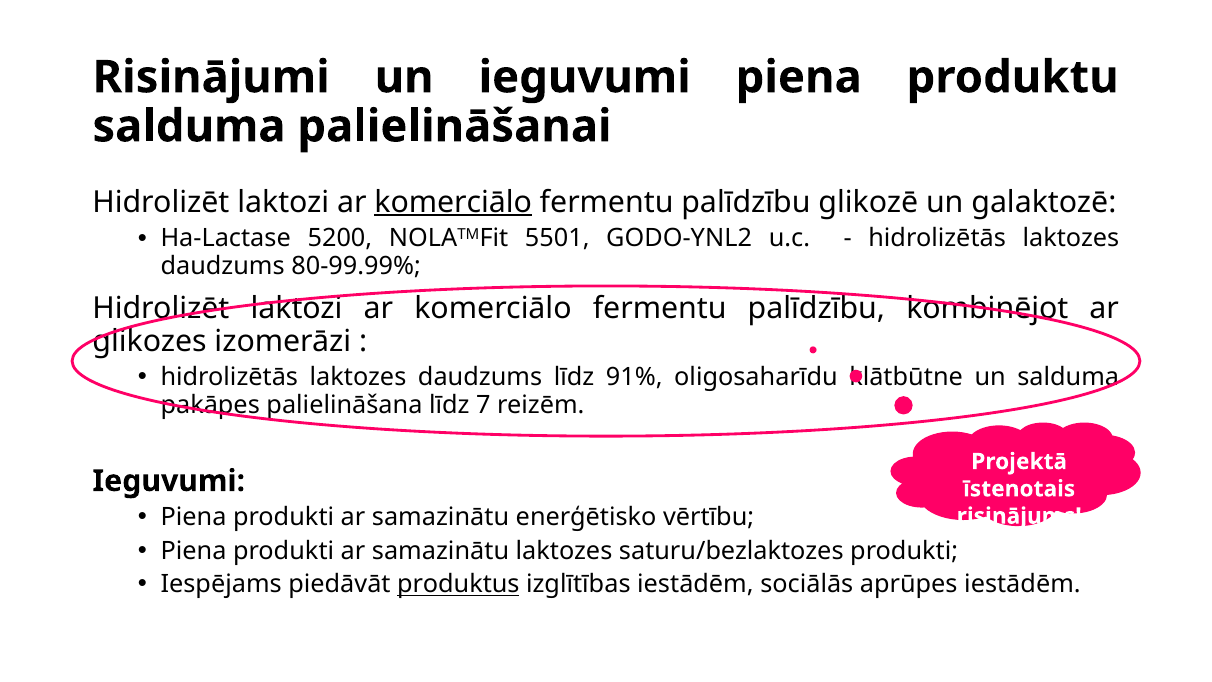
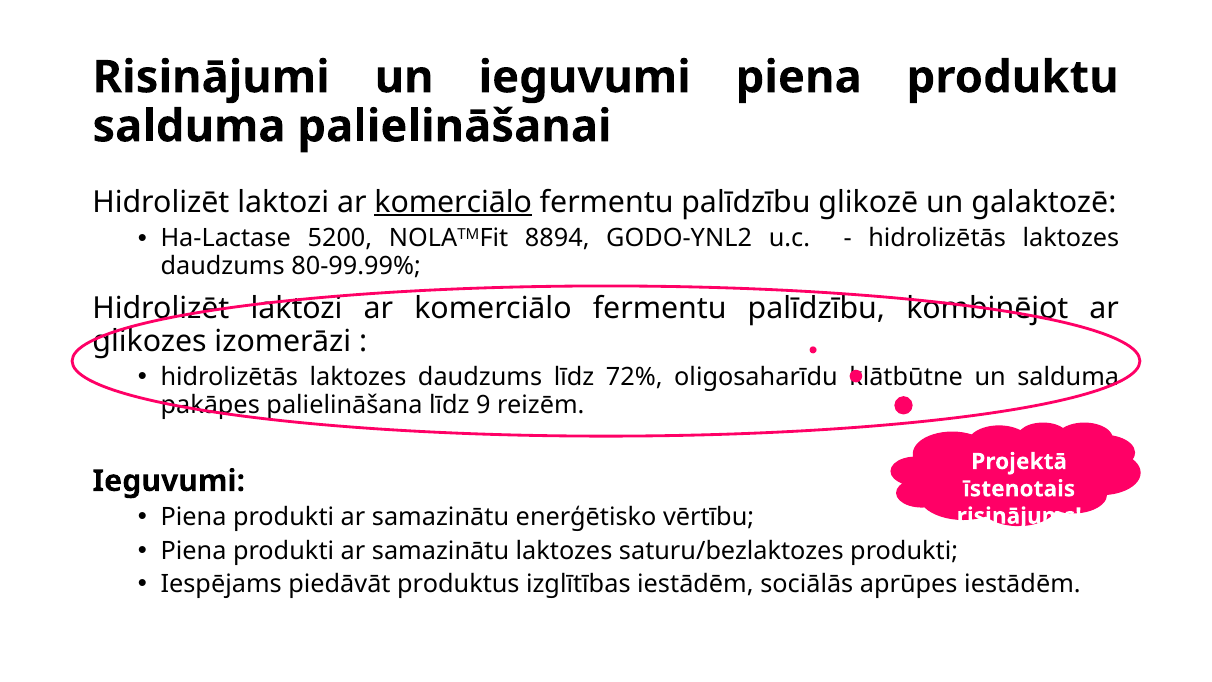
5501: 5501 -> 8894 (557, 239)
91%: 91% -> 72% (634, 377)
7: 7 -> 9 (483, 405)
produktus underline: present -> none (458, 584)
